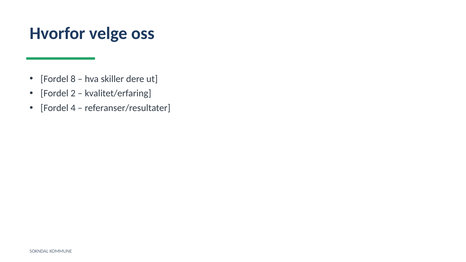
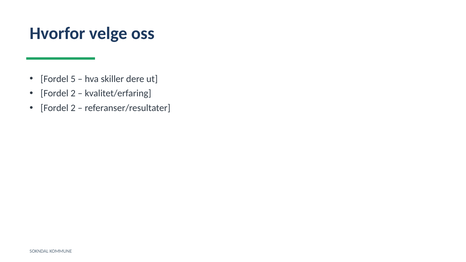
8: 8 -> 5 (73, 79)
4: 4 -> 2 (73, 108)
